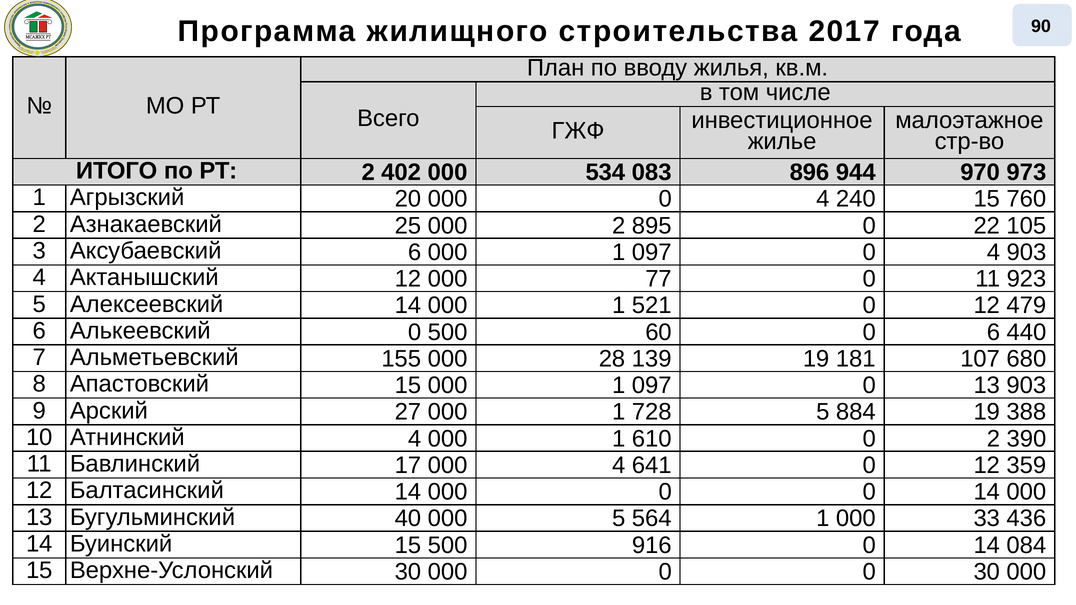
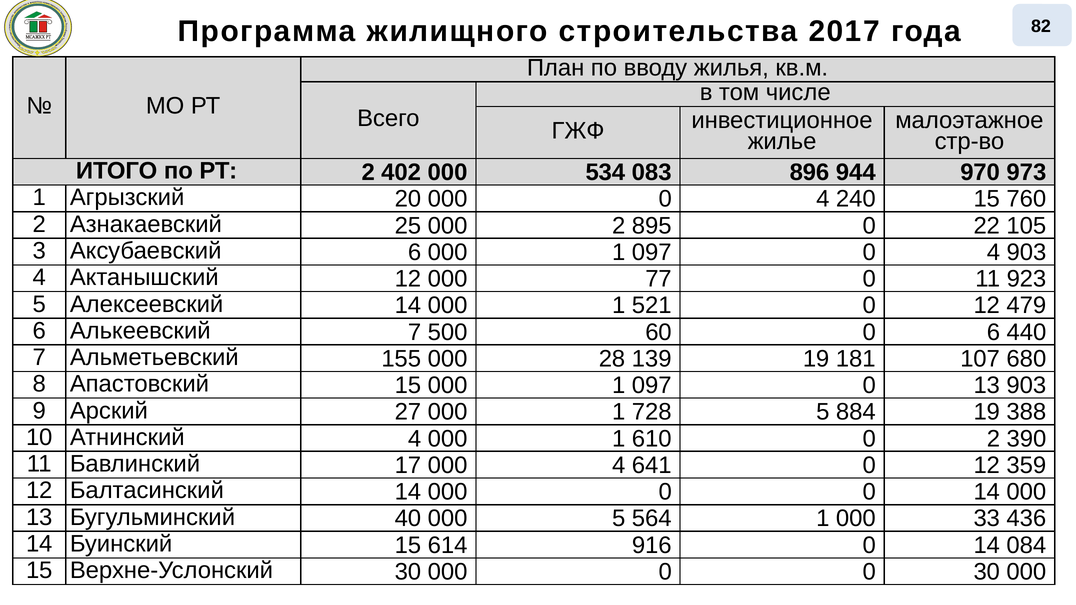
90: 90 -> 82 (1041, 26)
Алькеевский 0: 0 -> 7 (415, 332)
15 500: 500 -> 614 (448, 545)
